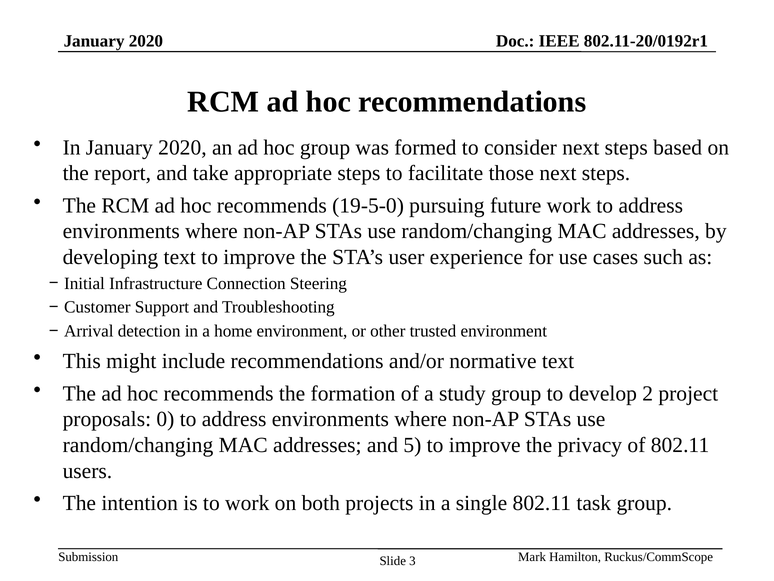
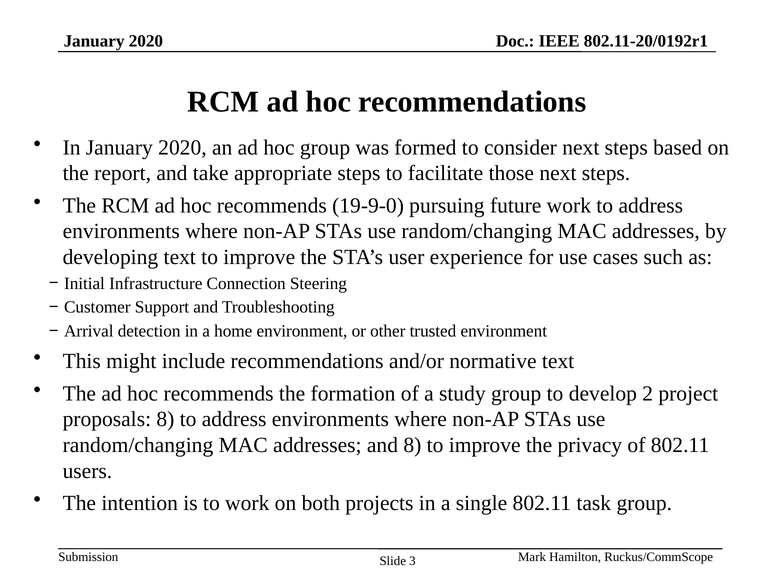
19-5-0: 19-5-0 -> 19-9-0 (368, 205)
proposals 0: 0 -> 8 (165, 419)
and 5: 5 -> 8 (412, 445)
